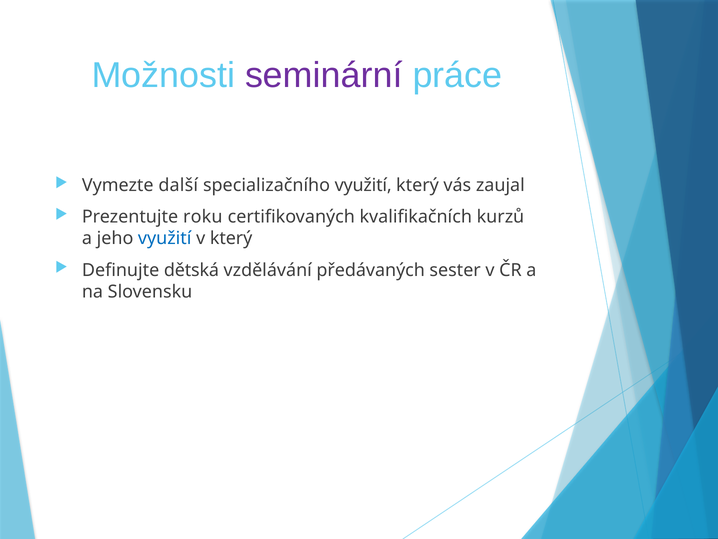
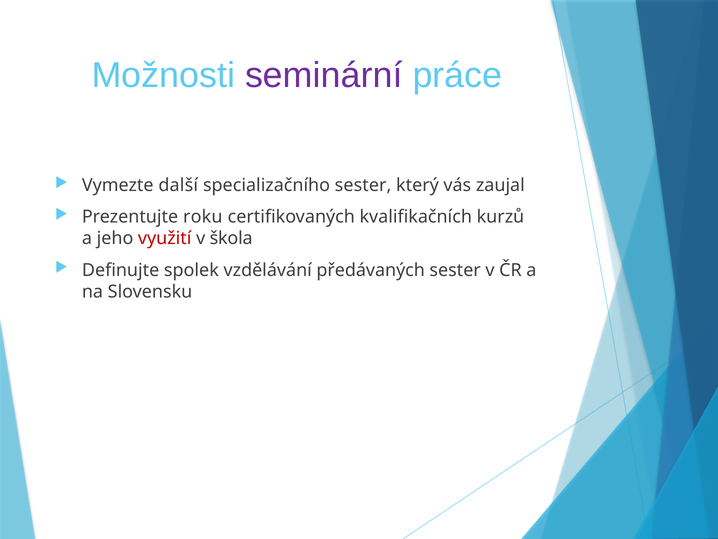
specializačního využití: využití -> sester (363, 185)
využití colour: blue -> red (165, 238)
v který: který -> škola (231, 238)
dětská: dětská -> spolek (191, 270)
